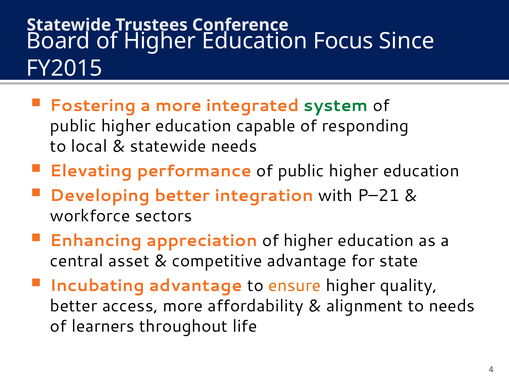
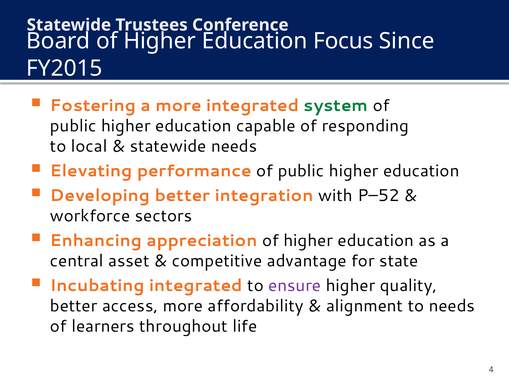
P–21: P–21 -> P–52 (378, 195)
Incubating advantage: advantage -> integrated (196, 285)
ensure colour: orange -> purple (295, 285)
